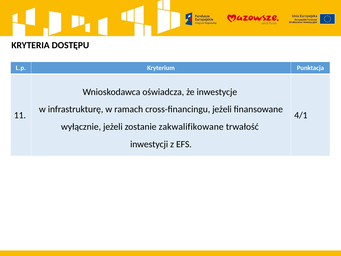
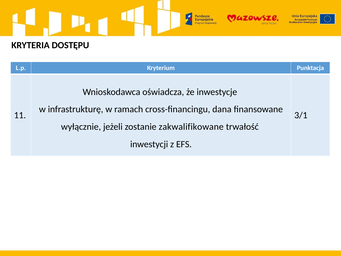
cross-financingu jeżeli: jeżeli -> dana (222, 109)
4/1: 4/1 -> 3/1 (301, 115)
